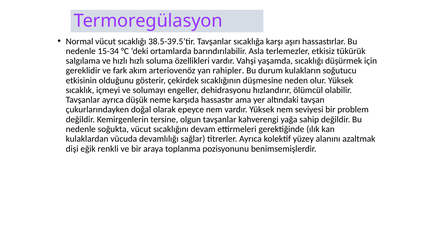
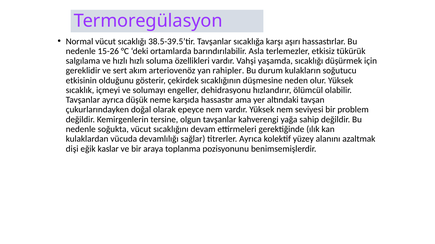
15-34: 15-34 -> 15-26 (108, 51)
fark: fark -> sert (120, 71)
renkli: renkli -> kaslar (108, 149)
